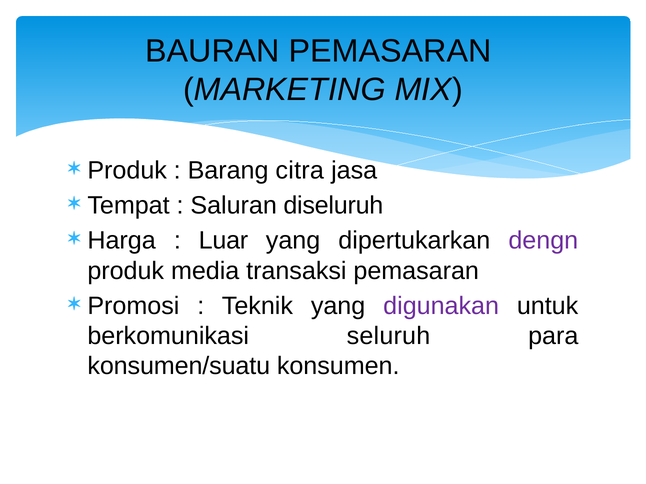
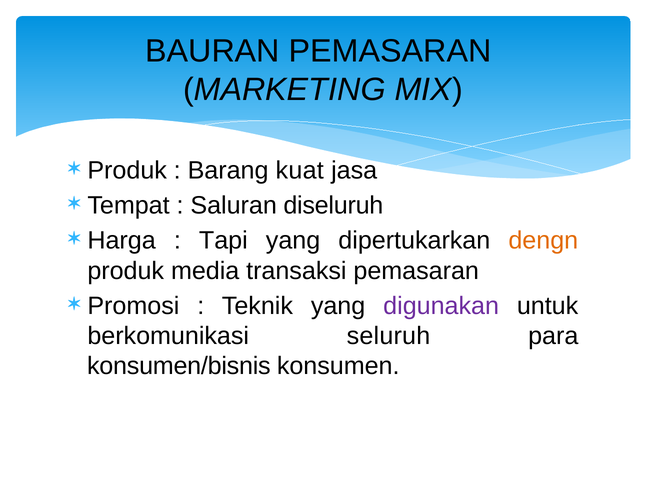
citra: citra -> kuat (300, 171)
Luar: Luar -> Tapi (223, 241)
dengn colour: purple -> orange (543, 241)
konsumen/suatu: konsumen/suatu -> konsumen/bisnis (179, 366)
